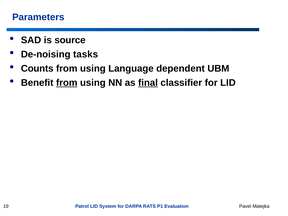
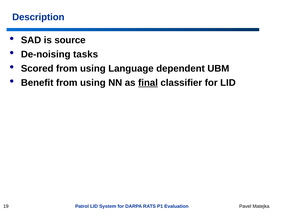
Parameters: Parameters -> Description (38, 17)
Counts: Counts -> Scored (37, 69)
from underline: present -> none (67, 83)
